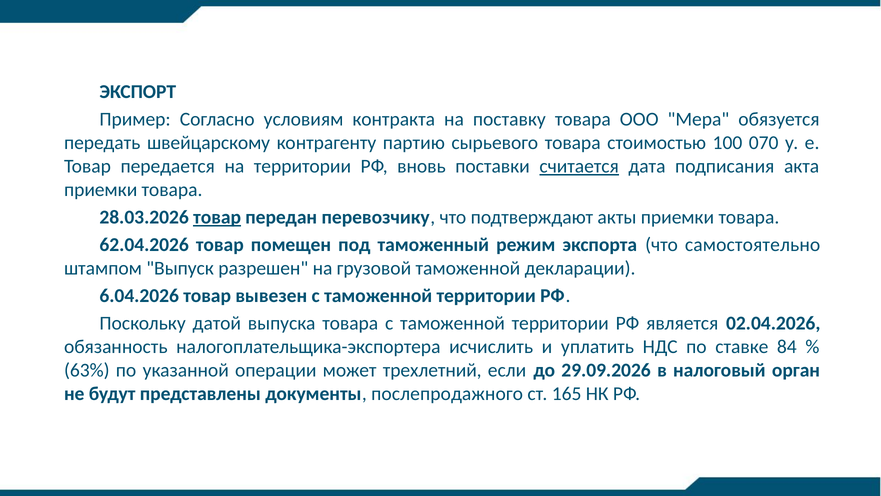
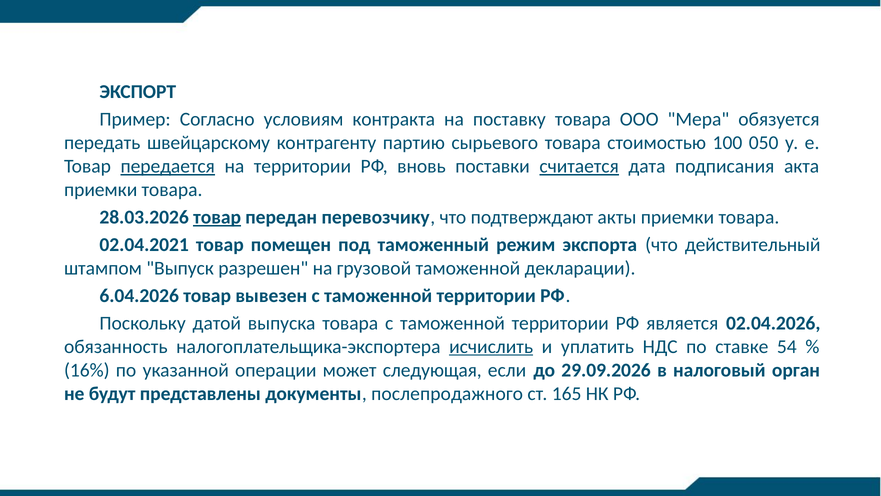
070: 070 -> 050 (764, 143)
передается underline: none -> present (168, 166)
62.04.2026: 62.04.2026 -> 02.04.2021 (144, 244)
самостоятельно: самостоятельно -> действительный (753, 244)
исчислить underline: none -> present (491, 346)
84: 84 -> 54 (787, 346)
63%: 63% -> 16% (87, 370)
трехлетний: трехлетний -> следующая (432, 370)
